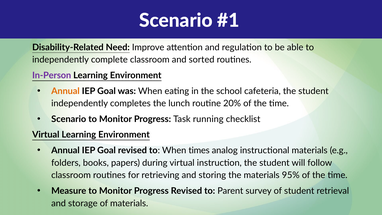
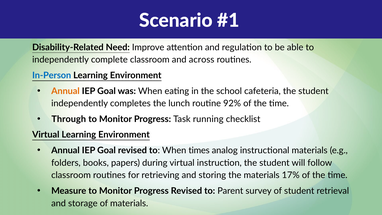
sorted: sorted -> across (202, 60)
In-Person colour: purple -> blue (52, 75)
20%: 20% -> 92% (232, 103)
Scenario: Scenario -> Through (69, 119)
95%: 95% -> 17% (291, 175)
